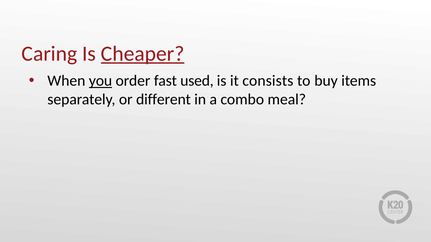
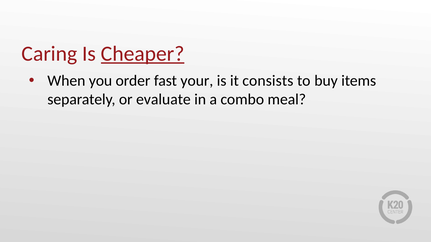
you underline: present -> none (101, 81)
used: used -> your (197, 81)
different: different -> evaluate (163, 100)
